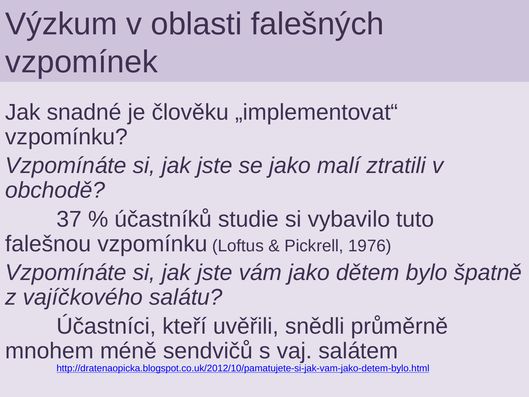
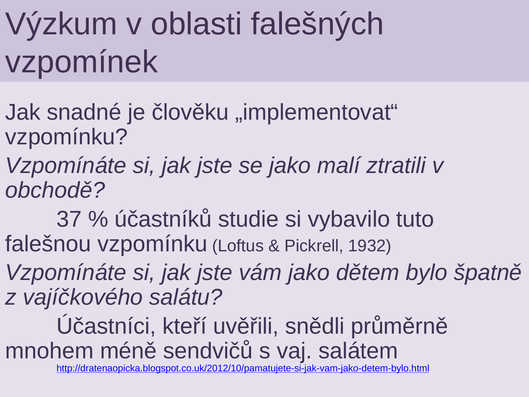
1976: 1976 -> 1932 (370, 246)
